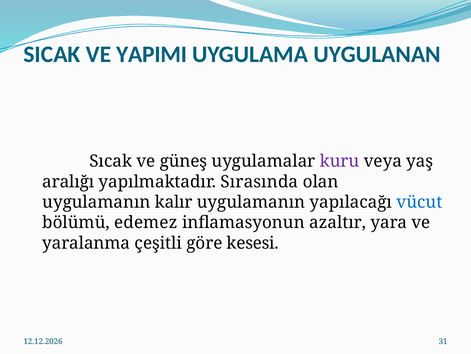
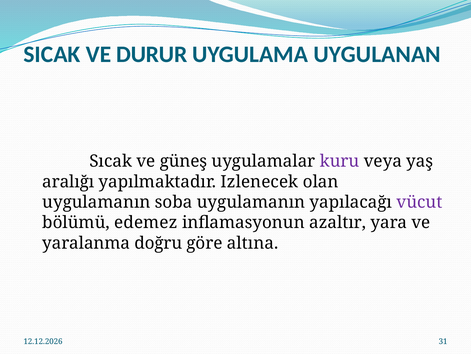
YAPIMI: YAPIMI -> DURUR (152, 54)
Sırasında: Sırasında -> Izlenecek (259, 181)
kalır: kalır -> soba (174, 202)
vücut colour: blue -> purple (419, 202)
çeşitli: çeşitli -> doğru (158, 243)
kesesi: kesesi -> altına (253, 243)
